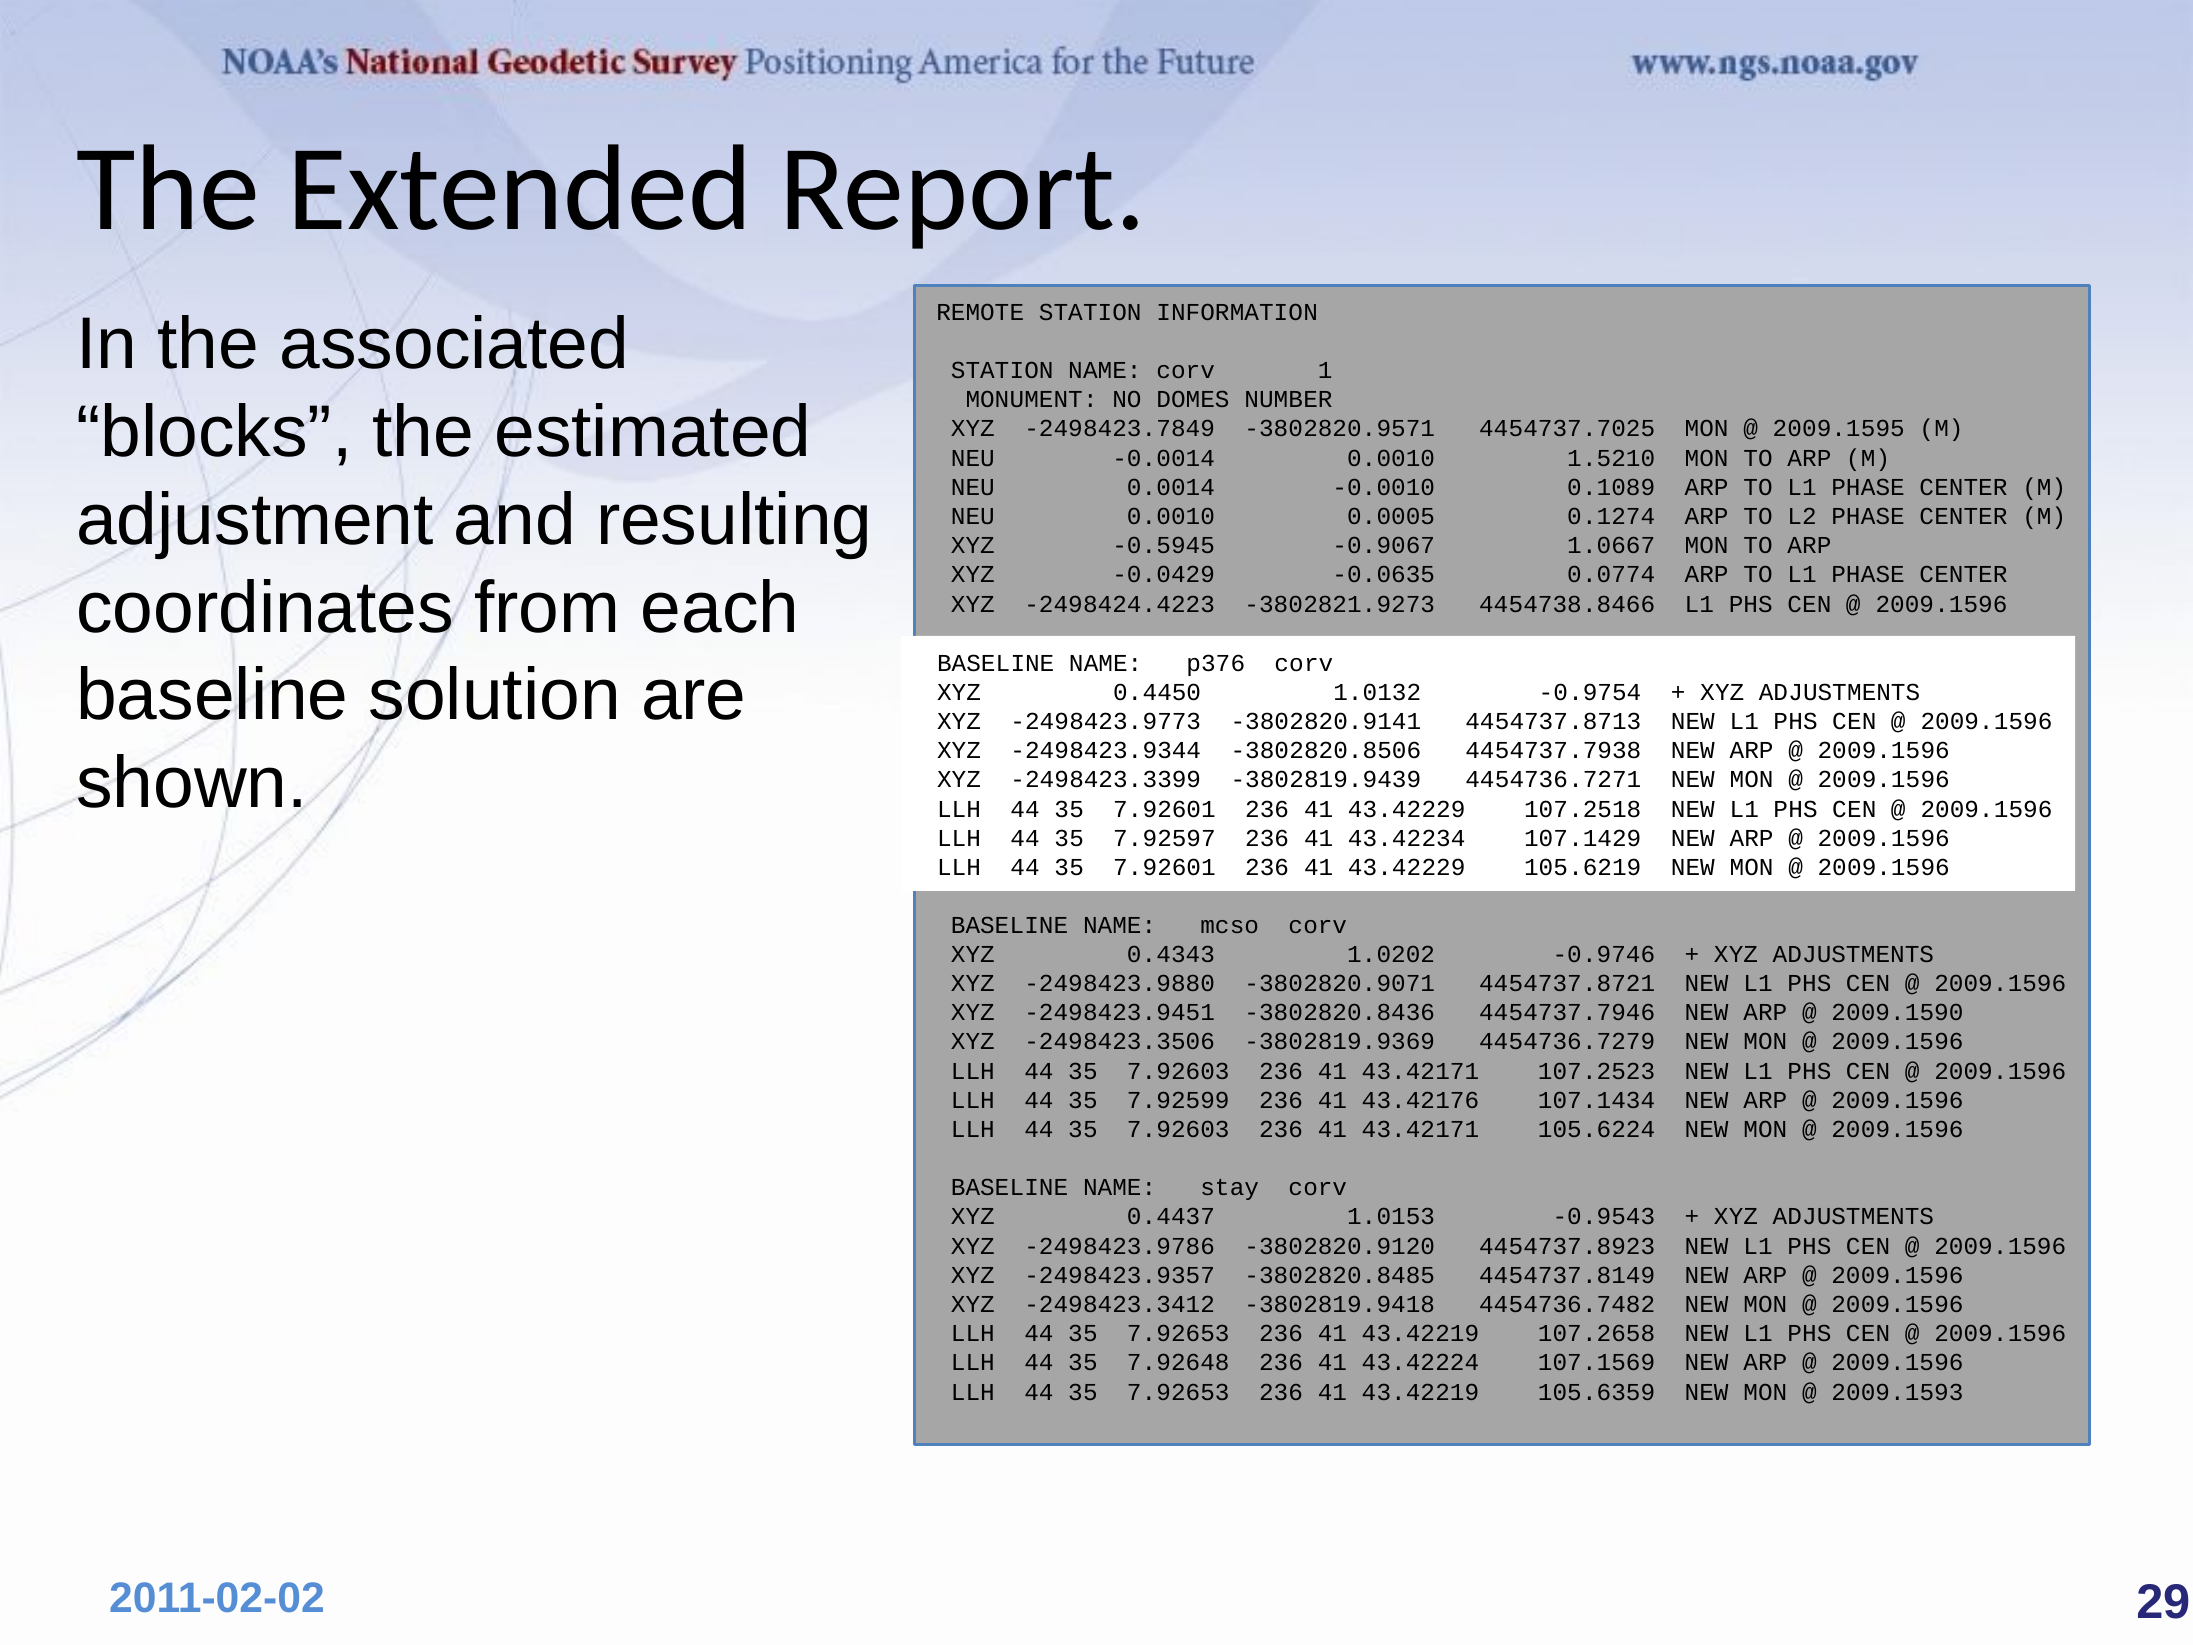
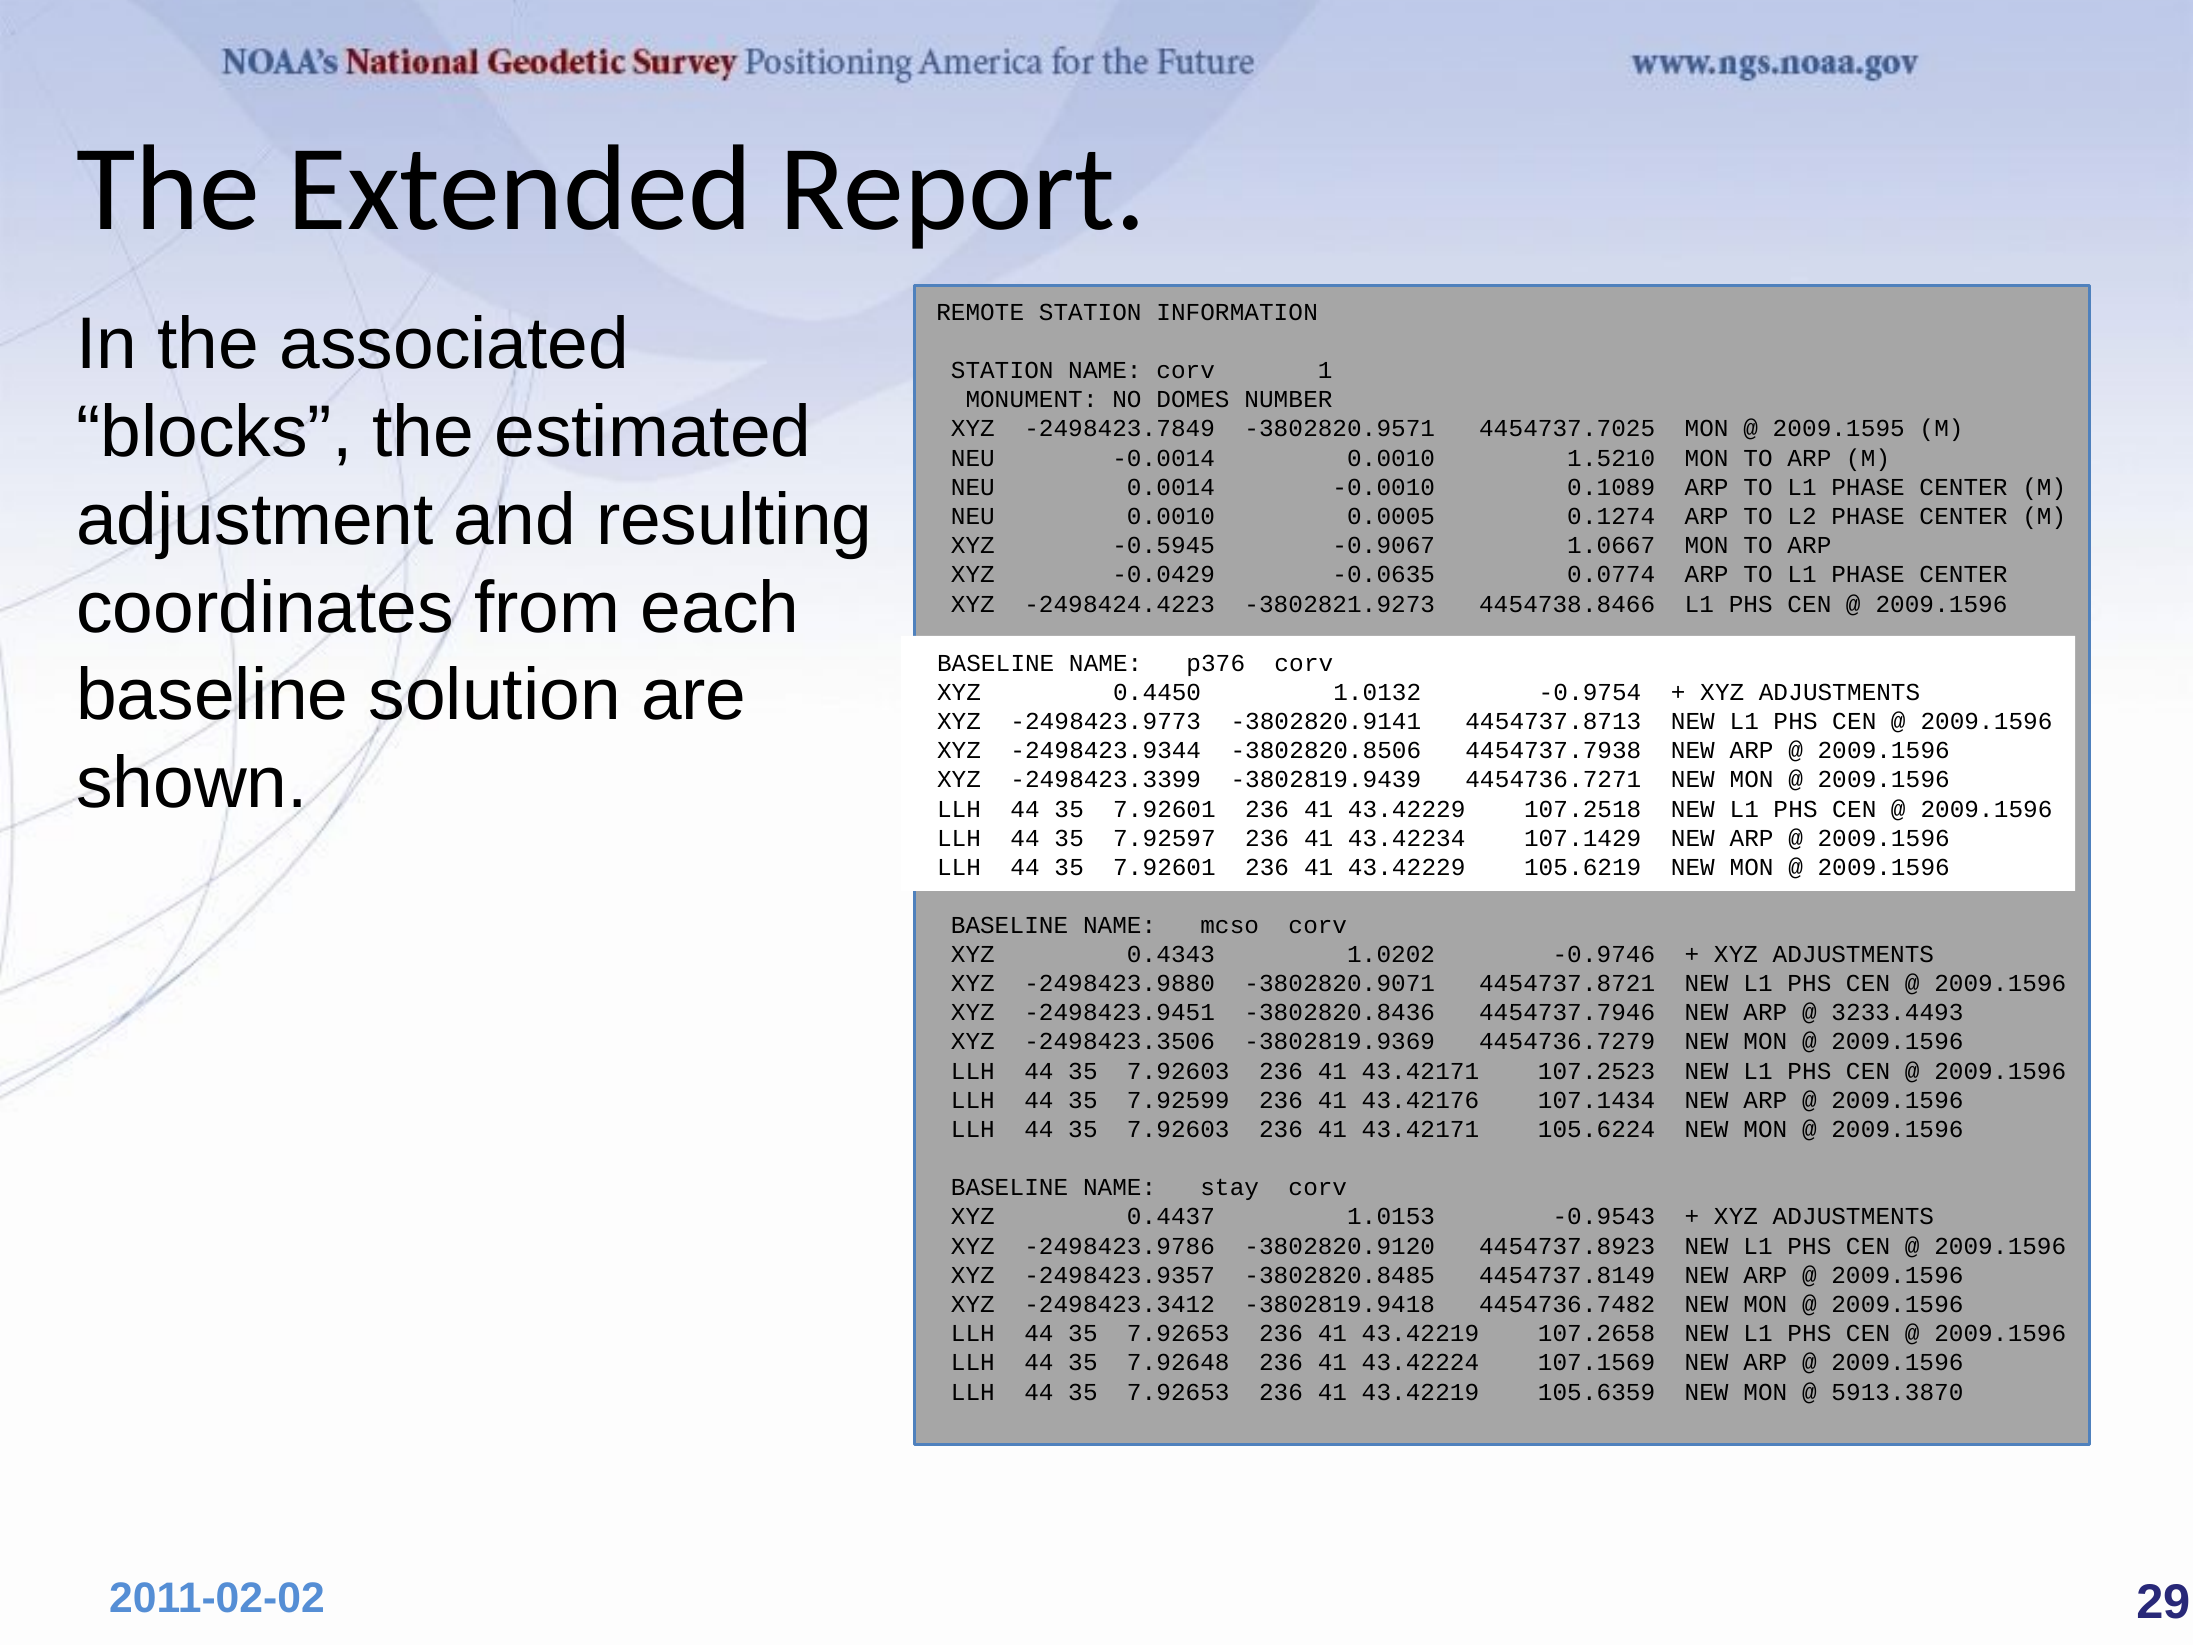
2009.1590: 2009.1590 -> 3233.4493 (1897, 1012)
2009.1593: 2009.1593 -> 5913.3870 (1897, 1392)
